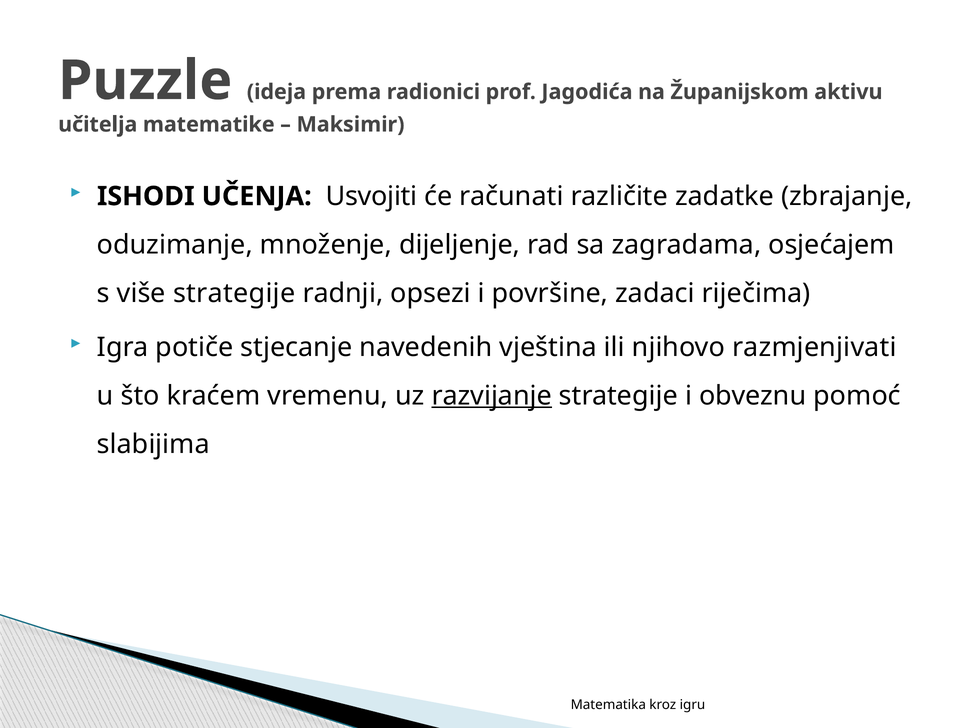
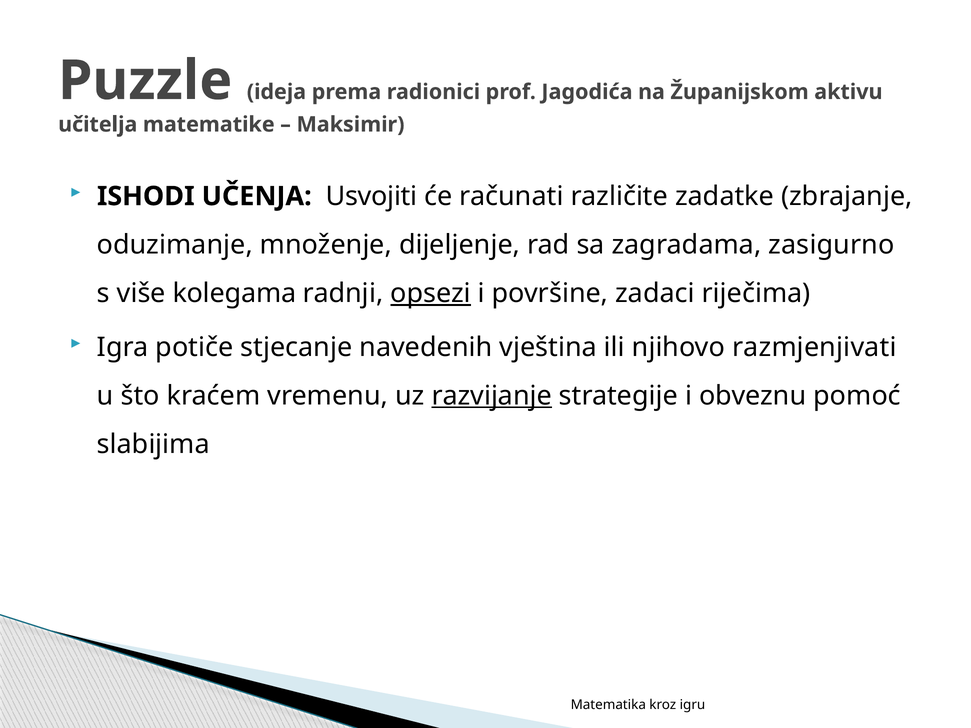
osjećajem: osjećajem -> zasigurno (831, 245)
više strategije: strategije -> kolegama (234, 293)
opsezi underline: none -> present (431, 293)
